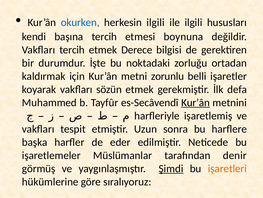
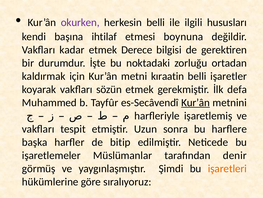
okurken colour: blue -> purple (80, 22)
herkesin ilgili: ilgili -> belli (156, 22)
başına tercih: tercih -> ihtilaf (104, 36)
Vakfları tercih: tercih -> kadar (72, 50)
zorunlu: zorunlu -> kıraatin (168, 76)
eder: eder -> bitip (120, 142)
Şimdi underline: present -> none (171, 168)
